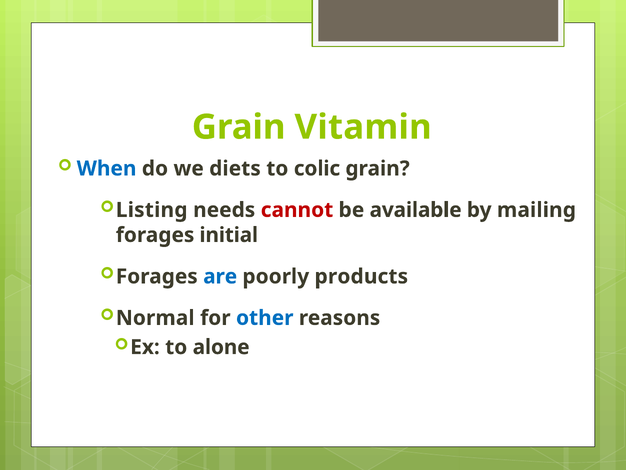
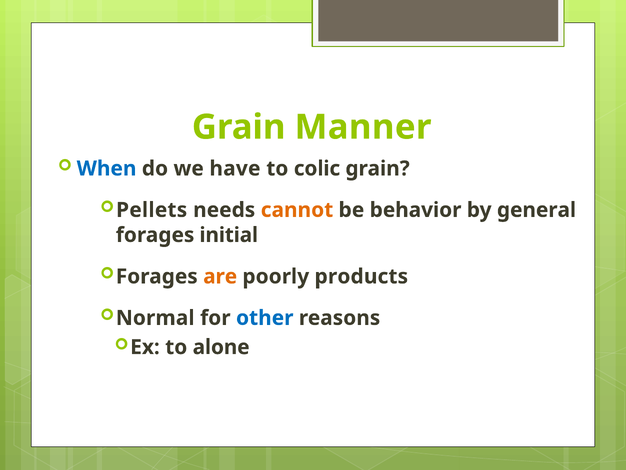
Vitamin: Vitamin -> Manner (363, 127)
diets: diets -> have (235, 168)
Listing: Listing -> Pellets (152, 210)
cannot colour: red -> orange (297, 210)
available: available -> behavior (416, 210)
mailing: mailing -> general (537, 210)
are colour: blue -> orange (220, 276)
